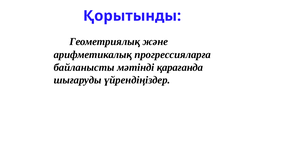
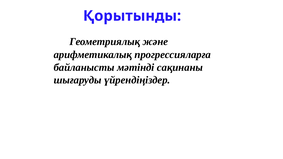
қарағанда: қарағанда -> сақинаны (180, 67)
